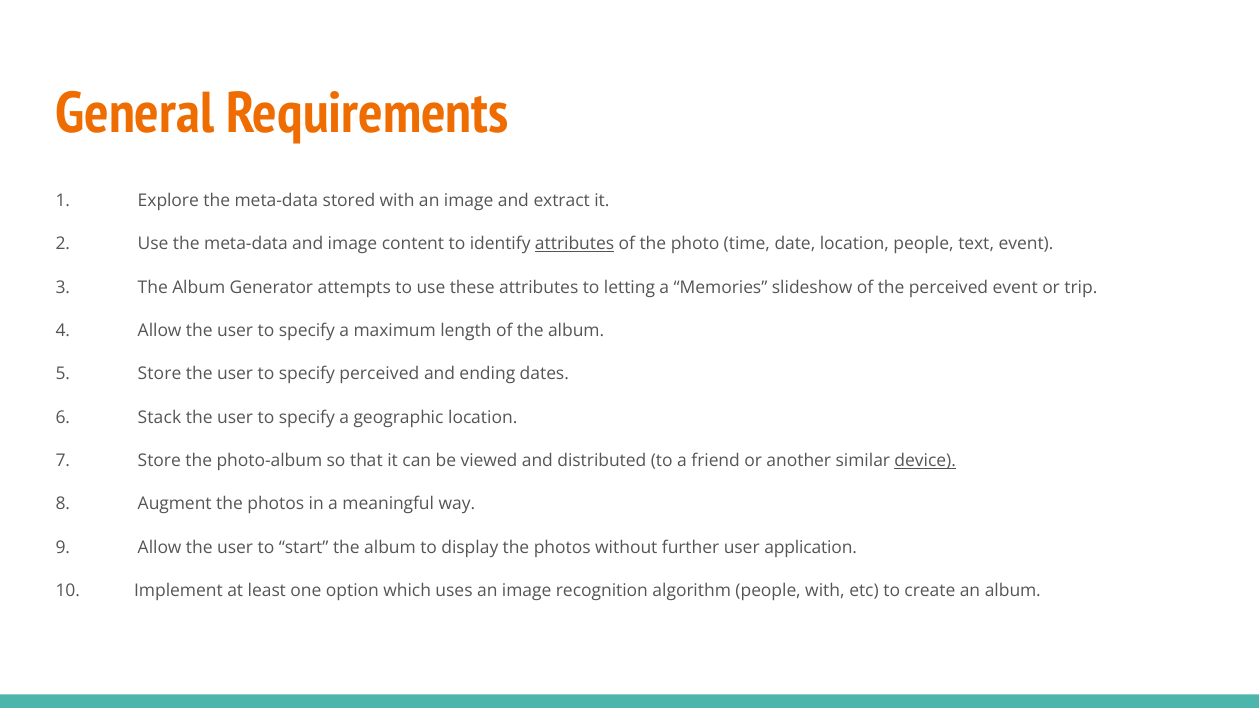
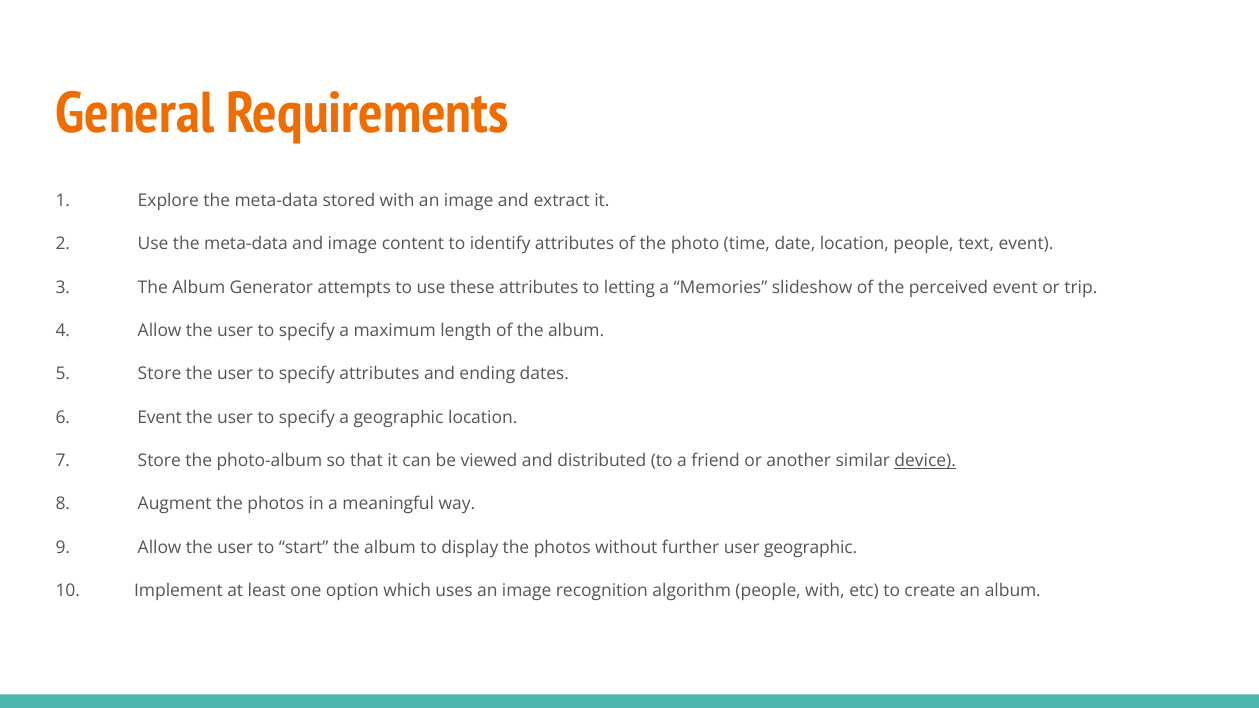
attributes underline: present -> none (575, 244)
specify perceived: perceived -> attributes (379, 374)
6 Stack: Stack -> Event (160, 418)
user application: application -> geographic (811, 548)
